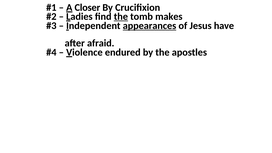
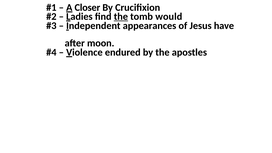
makes: makes -> would (169, 17)
appearances underline: present -> none (150, 26)
afraid: afraid -> moon (101, 43)
